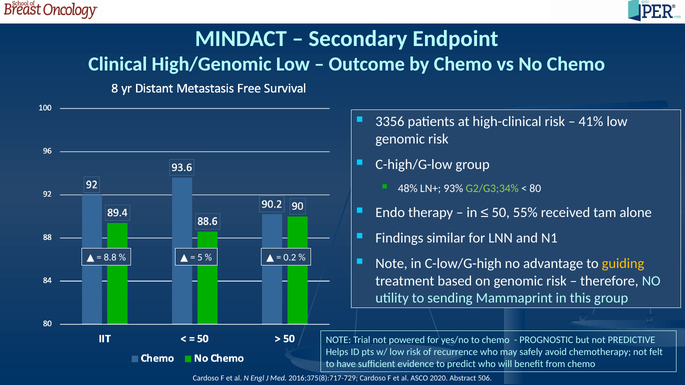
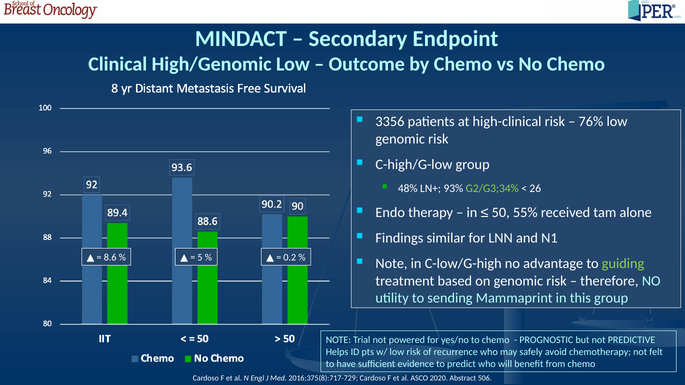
41%: 41% -> 76% (591, 122)
80: 80 -> 26 (535, 188)
8.8: 8.8 -> 8.6 (110, 258)
guiding colour: yellow -> light green (623, 264)
